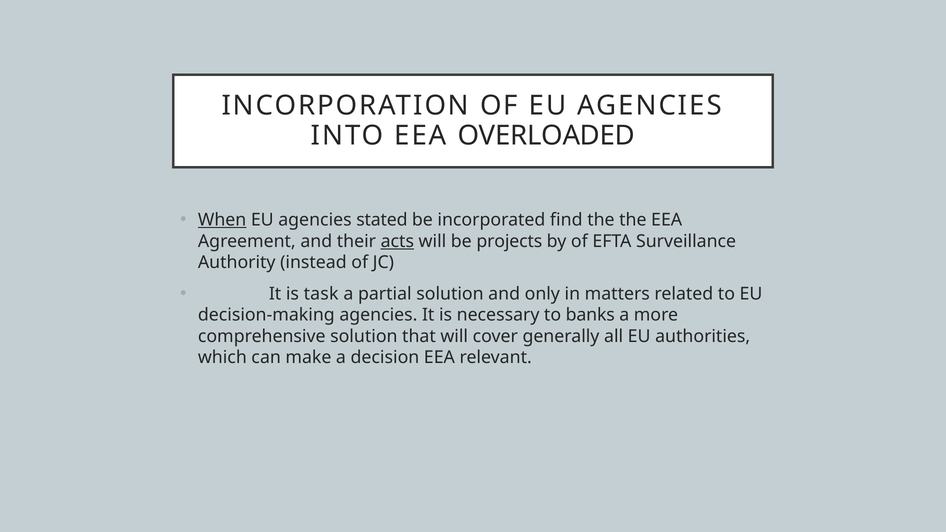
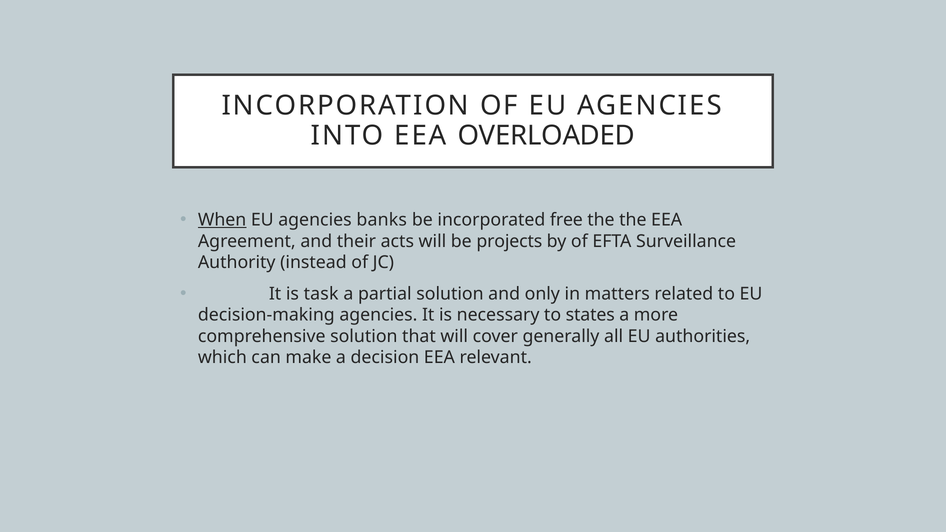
stated: stated -> banks (382, 220)
find: find -> free (566, 220)
acts underline: present -> none (397, 241)
banks: banks -> states (590, 315)
